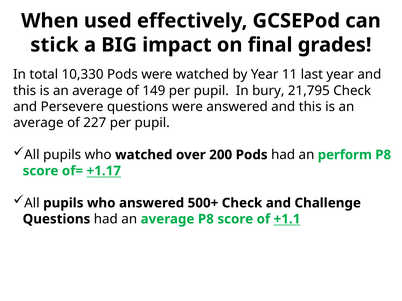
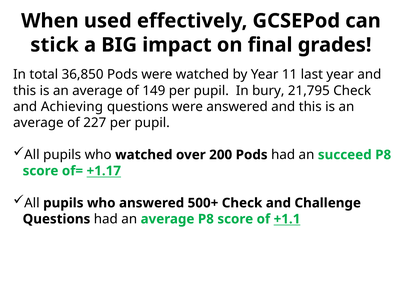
10,330: 10,330 -> 36,850 (83, 75)
Persevere: Persevere -> Achieving (72, 107)
perform: perform -> succeed (345, 155)
